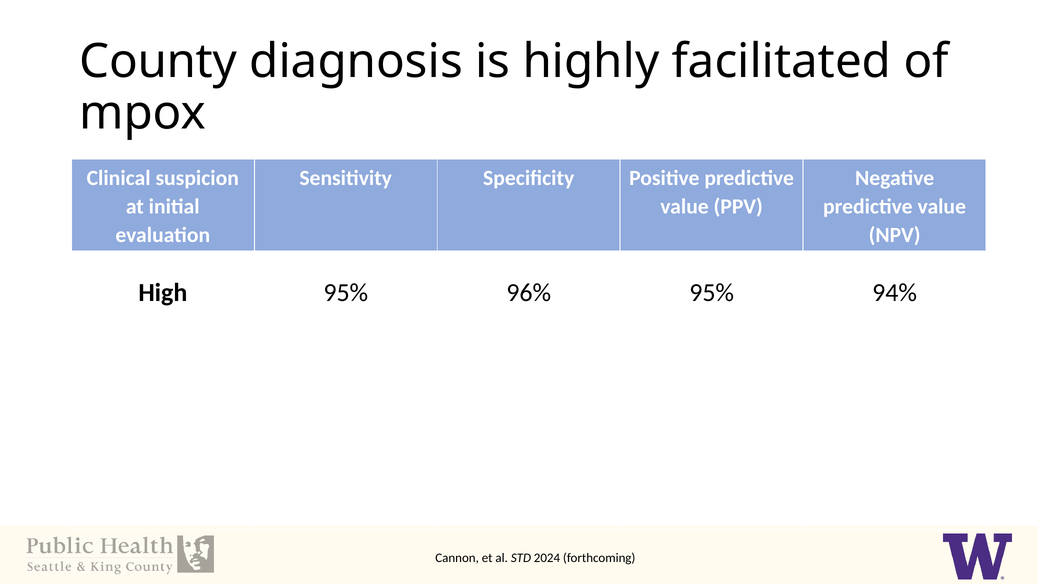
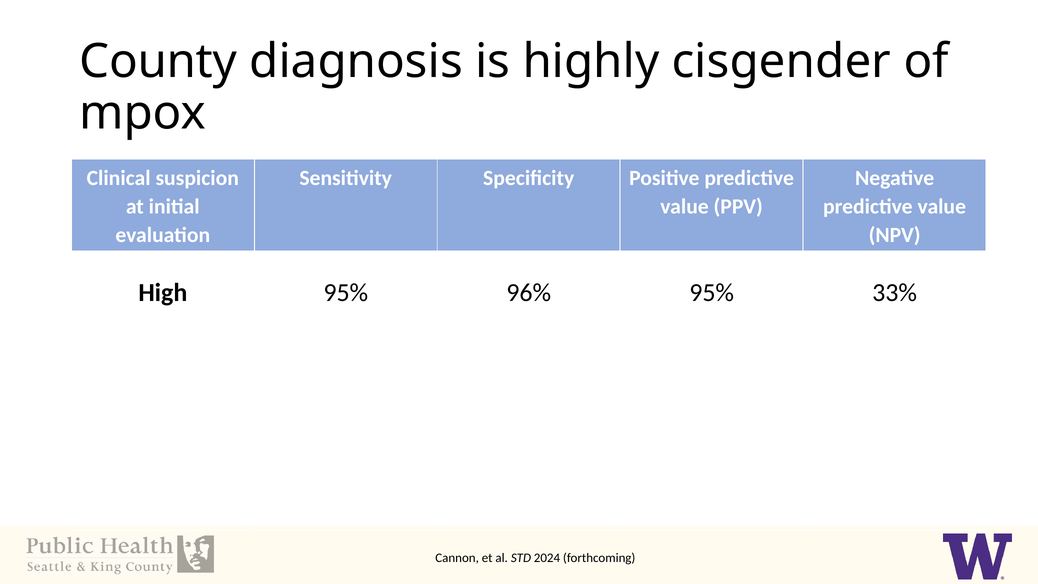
facilitated: facilitated -> cisgender (781, 62)
94%: 94% -> 33% (895, 293)
